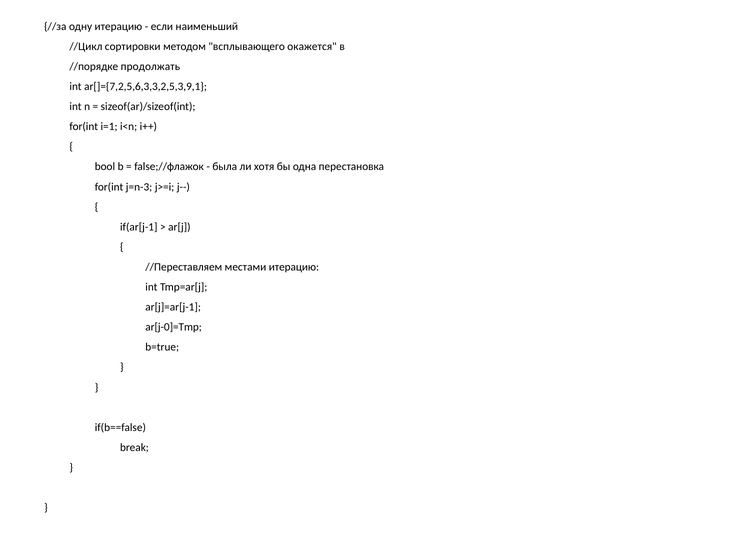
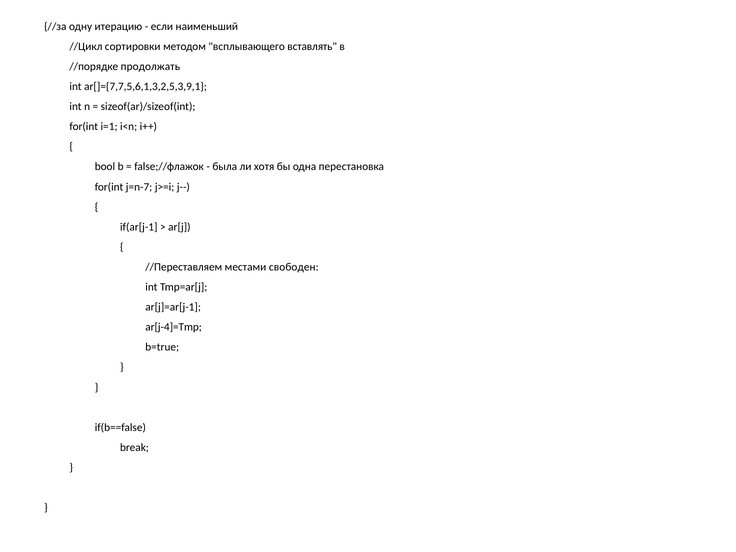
окажется: окажется -> вставлять (312, 46)
ar[]={7,2,5,6,3,3,2,5,3,9,1: ar[]={7,2,5,6,3,3,2,5,3,9,1 -> ar[]={7,7,5,6,1,3,2,5,3,9,1 (146, 87)
j=n-3: j=n-3 -> j=n-7 (139, 187)
местами итерацию: итерацию -> свободен (294, 267)
ar[j-0]=Tmp: ar[j-0]=Tmp -> ar[j-4]=Tmp (174, 327)
